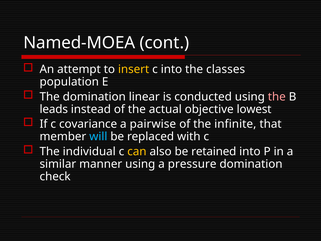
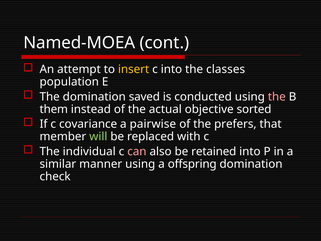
linear: linear -> saved (144, 97)
leads: leads -> them (54, 109)
lowest: lowest -> sorted (254, 109)
infinite: infinite -> prefers (235, 124)
will colour: light blue -> light green (98, 136)
can colour: yellow -> pink (137, 151)
pressure: pressure -> offspring (192, 164)
